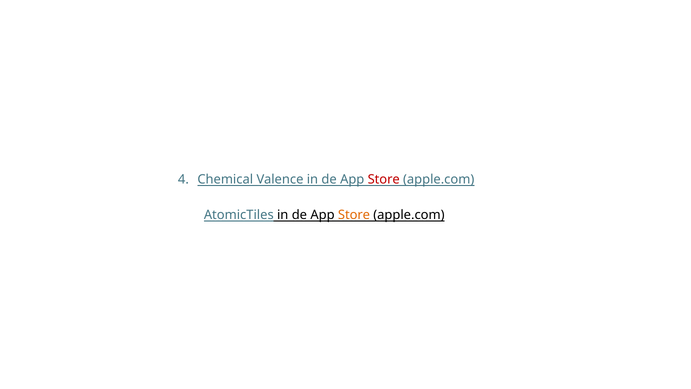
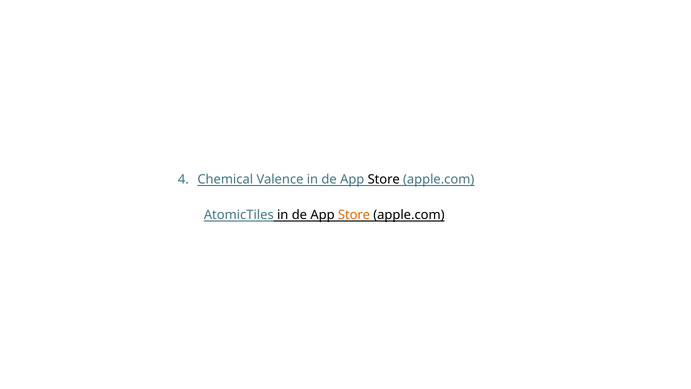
Store colour: red -> black (384, 180)
